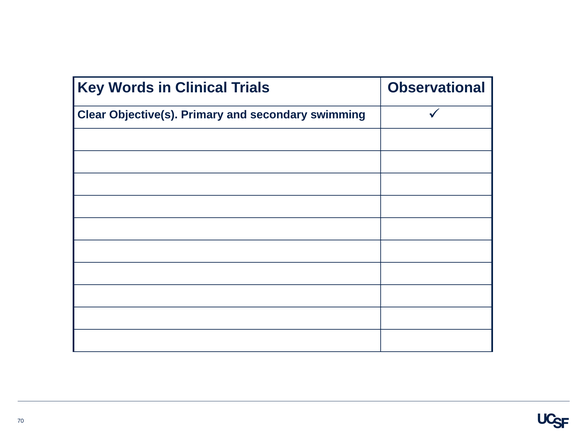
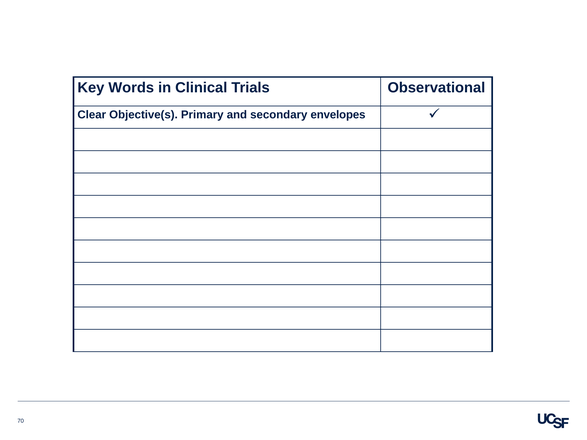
swimming: swimming -> envelopes (338, 115)
